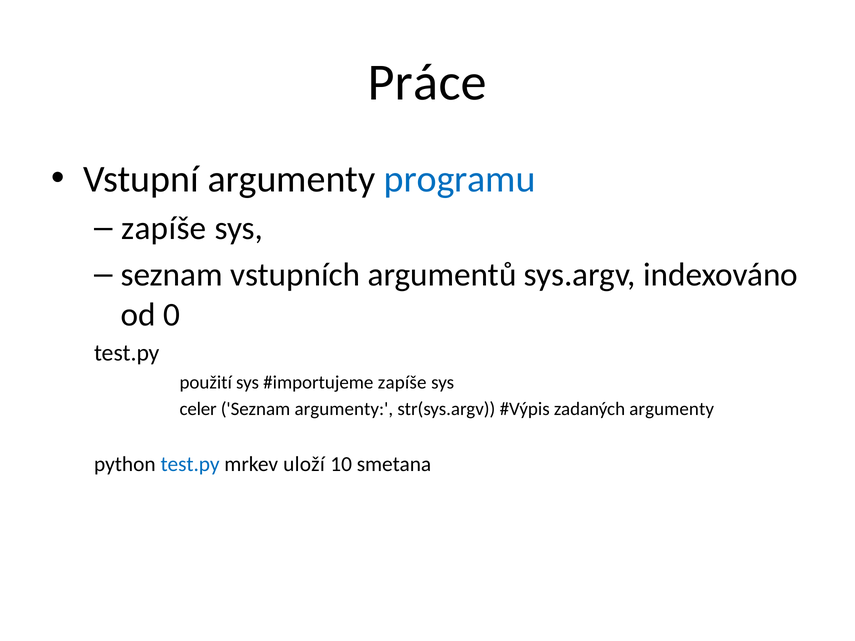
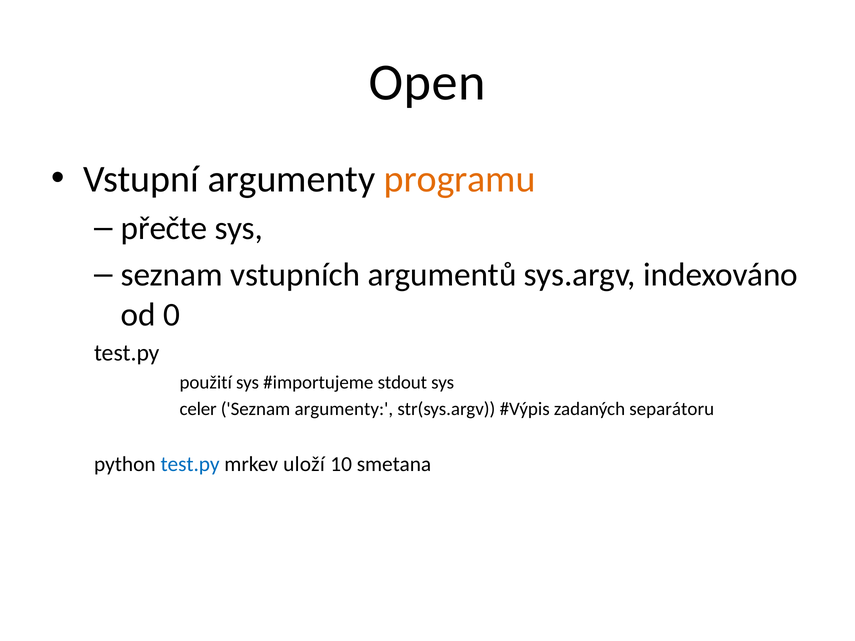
Práce: Práce -> Open (427, 83)
programu colour: blue -> orange (460, 179)
zapíše: zapíše -> přečte (164, 228)
zapíše: zapíše -> stdout (402, 382)
zadaných argumenty: argumenty -> separátoru (672, 409)
